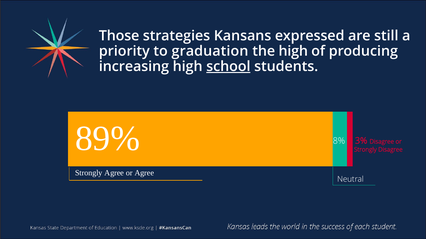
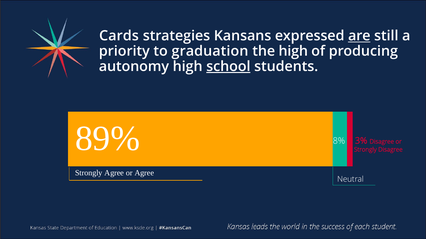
Those: Those -> Cards (119, 36)
are underline: none -> present (359, 36)
increasing: increasing -> autonomy (134, 67)
